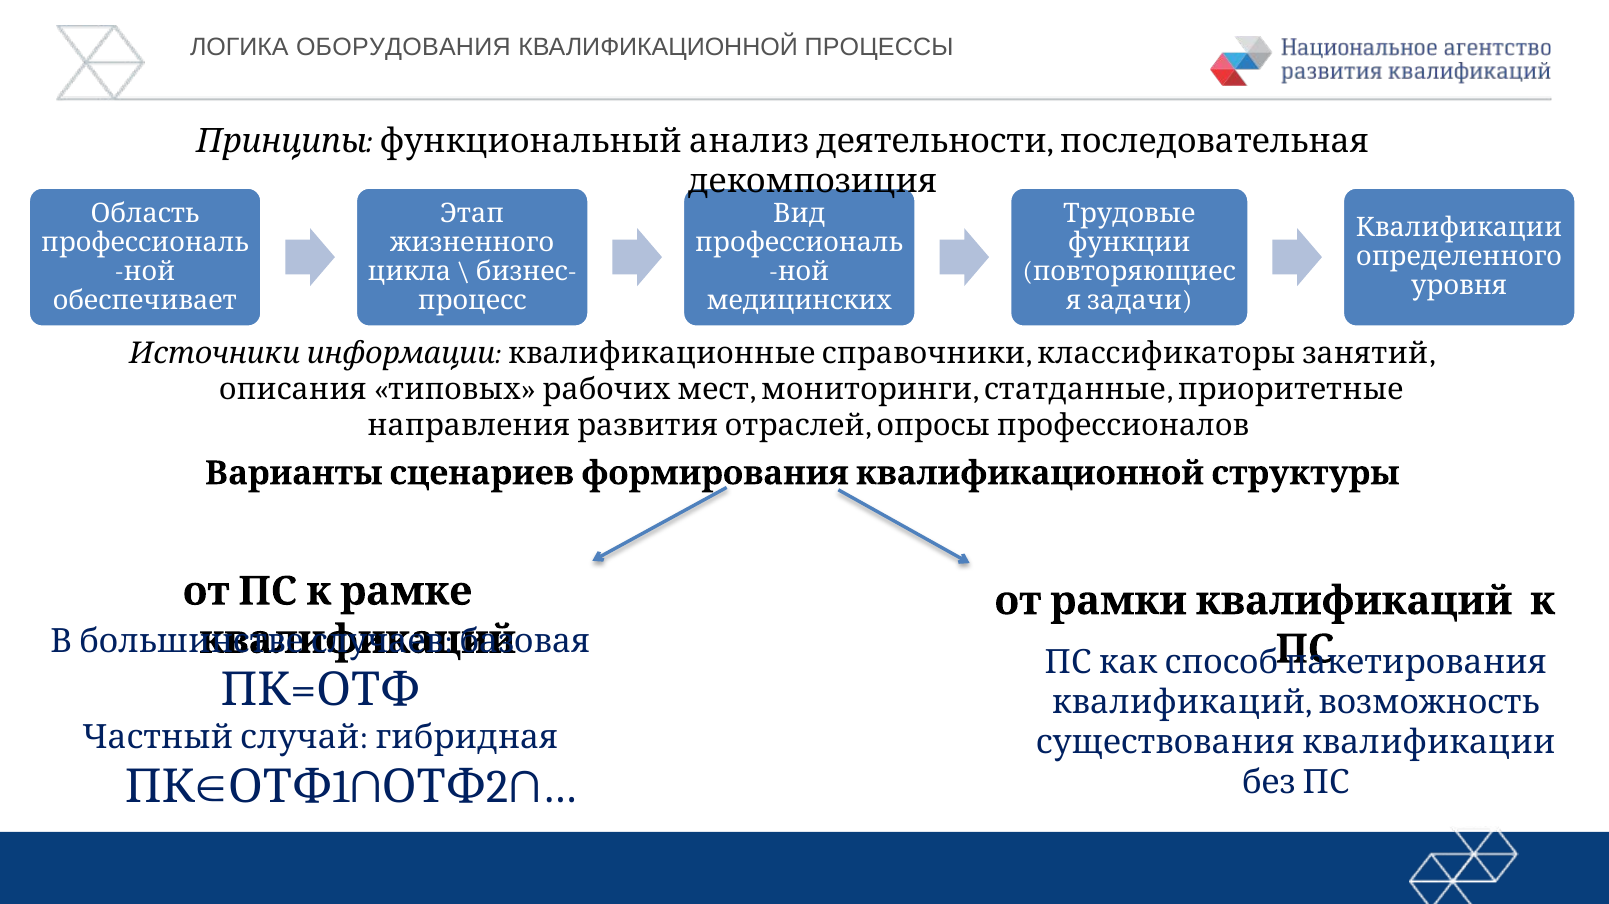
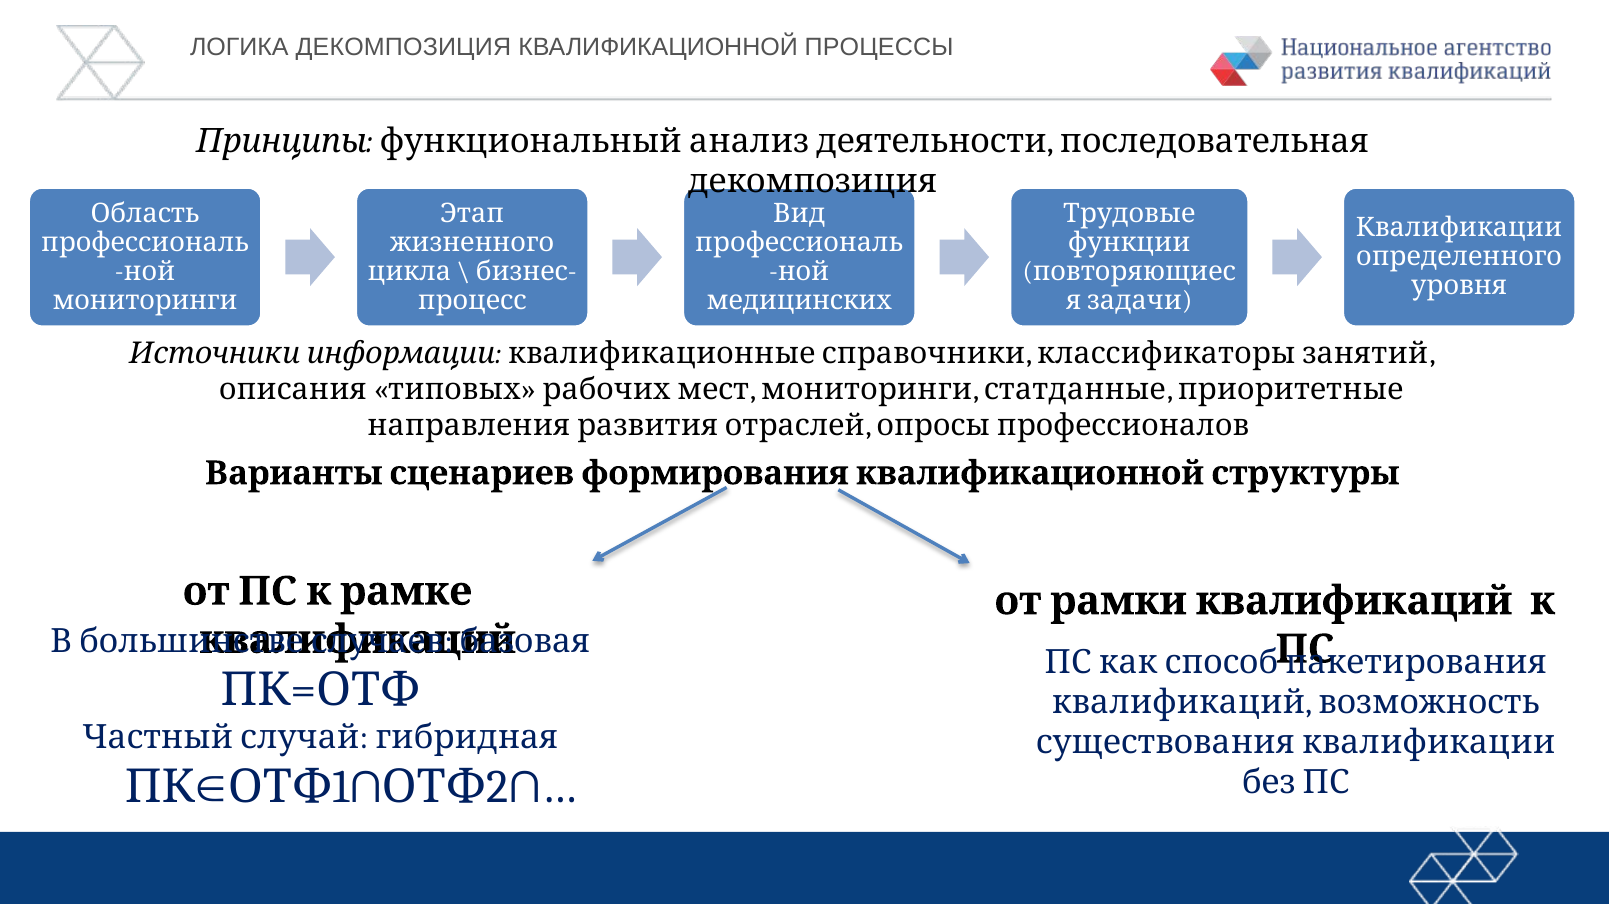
ЛОГИКА ОБОРУДОВАНИЯ: ОБОРУДОВАНИЯ -> ДЕКОМПОЗИЦИЯ (403, 47)
обеспечивает: обеспечивает -> мониторинги (145, 301)
